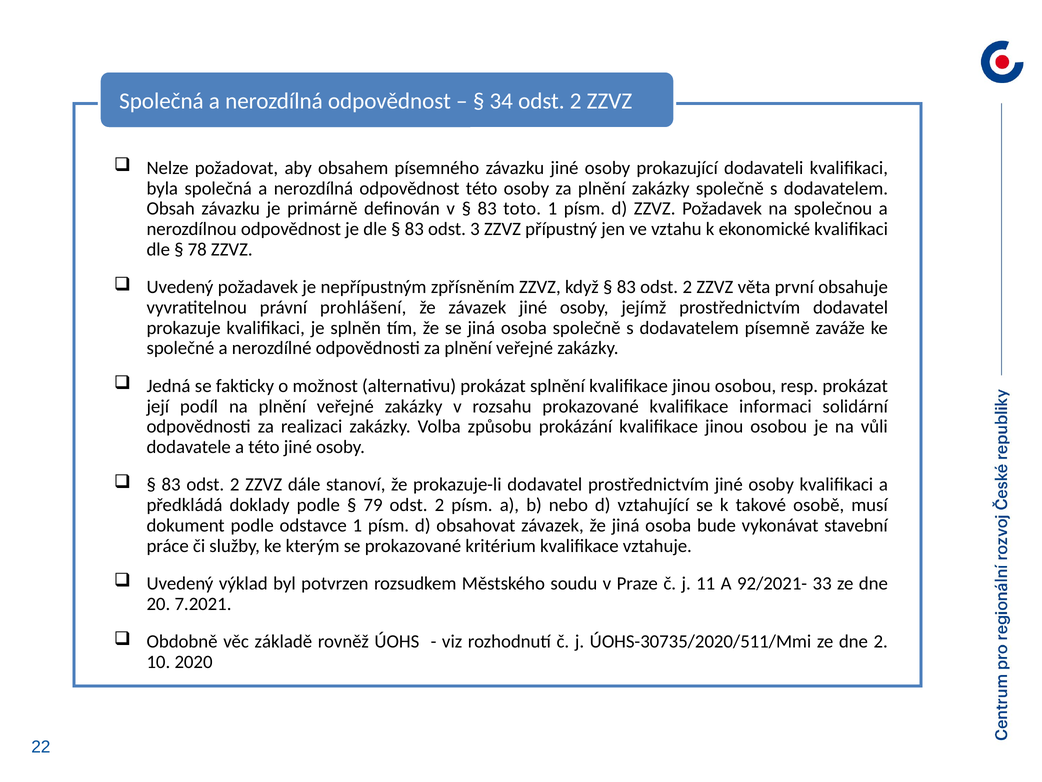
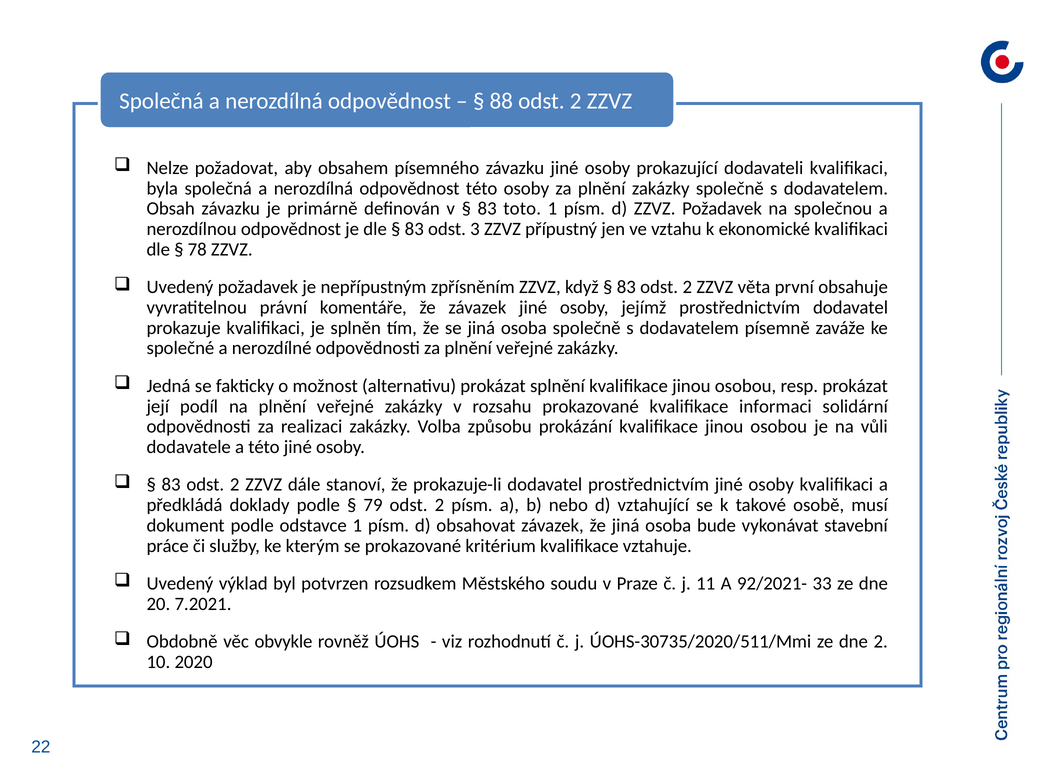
34: 34 -> 88 (501, 101)
prohlášení: prohlášení -> komentáře (363, 307)
základě: základě -> obvykle (284, 641)
